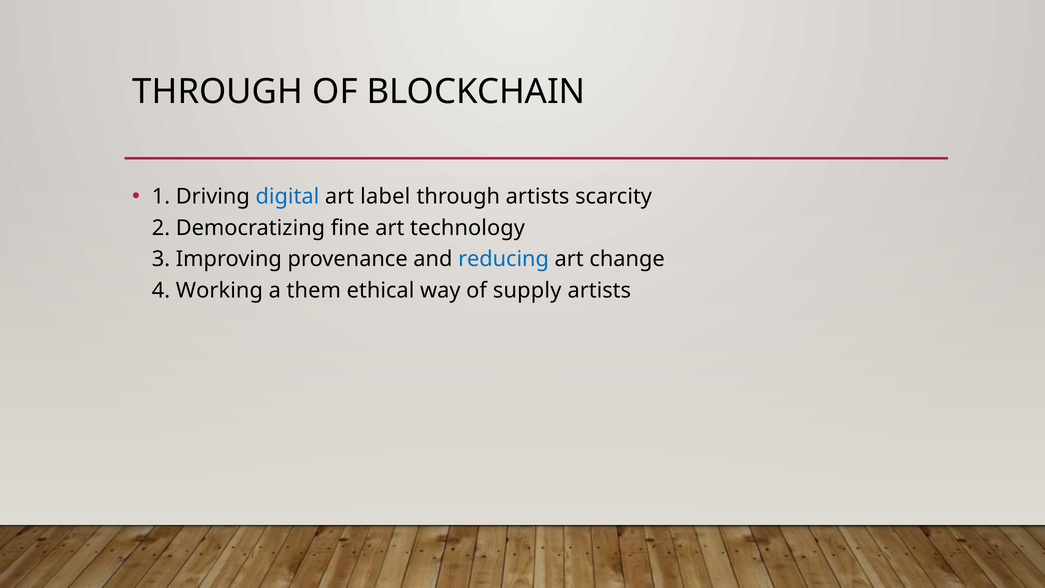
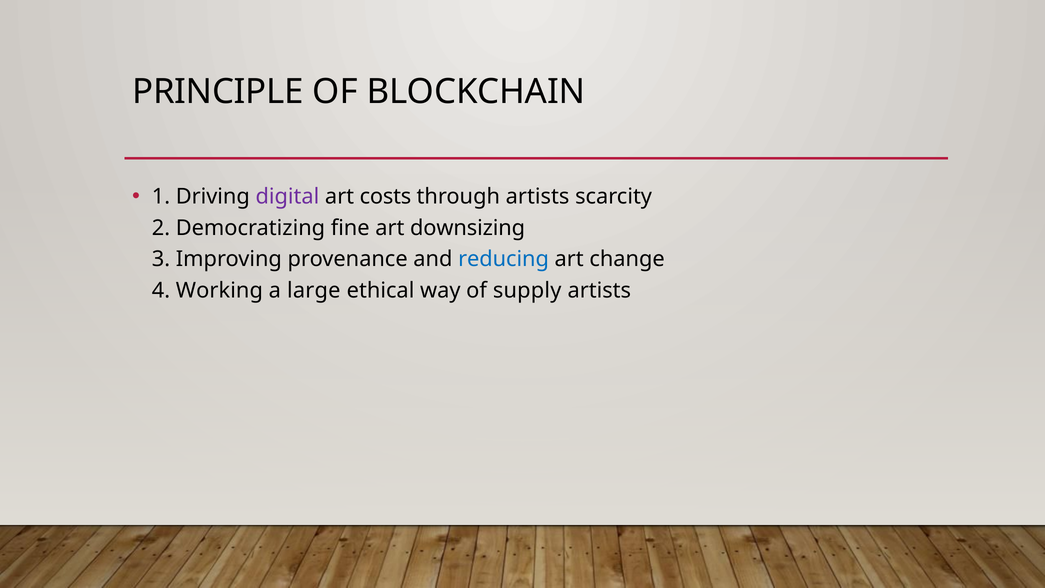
THROUGH: THROUGH -> PRINCIPLE (218, 92)
digital colour: blue -> purple (287, 196)
label: label -> costs (385, 196)
technology: technology -> downsizing (468, 228)
them: them -> large (314, 291)
